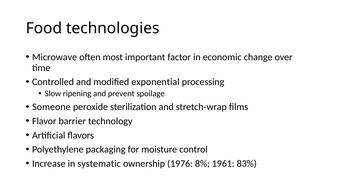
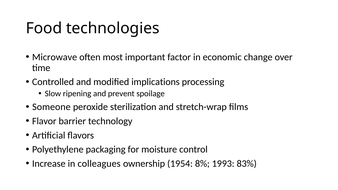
exponential: exponential -> implications (156, 82)
systematic: systematic -> colleagues (99, 164)
1976: 1976 -> 1954 (180, 164)
1961: 1961 -> 1993 (223, 164)
